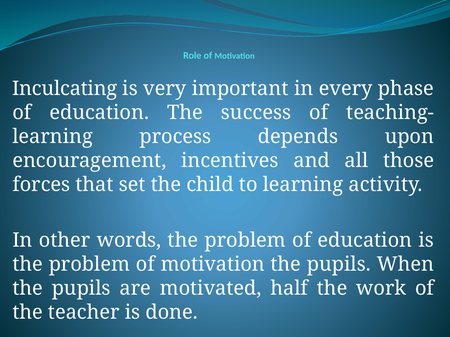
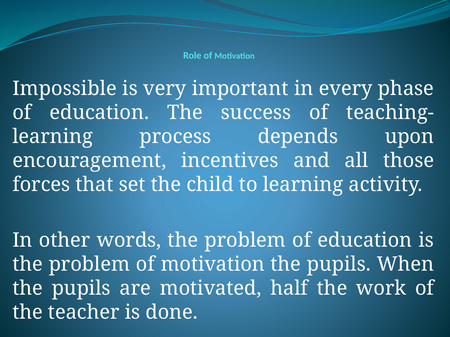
Inculcating: Inculcating -> Impossible (65, 89)
